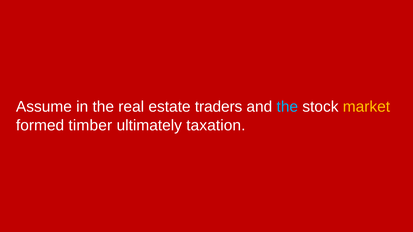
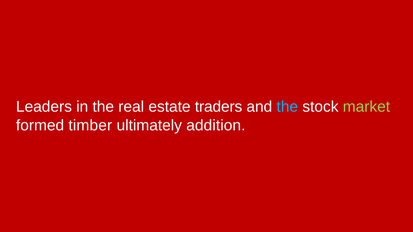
Assume: Assume -> Leaders (44, 107)
market colour: yellow -> light green (366, 107)
taxation: taxation -> addition (216, 126)
